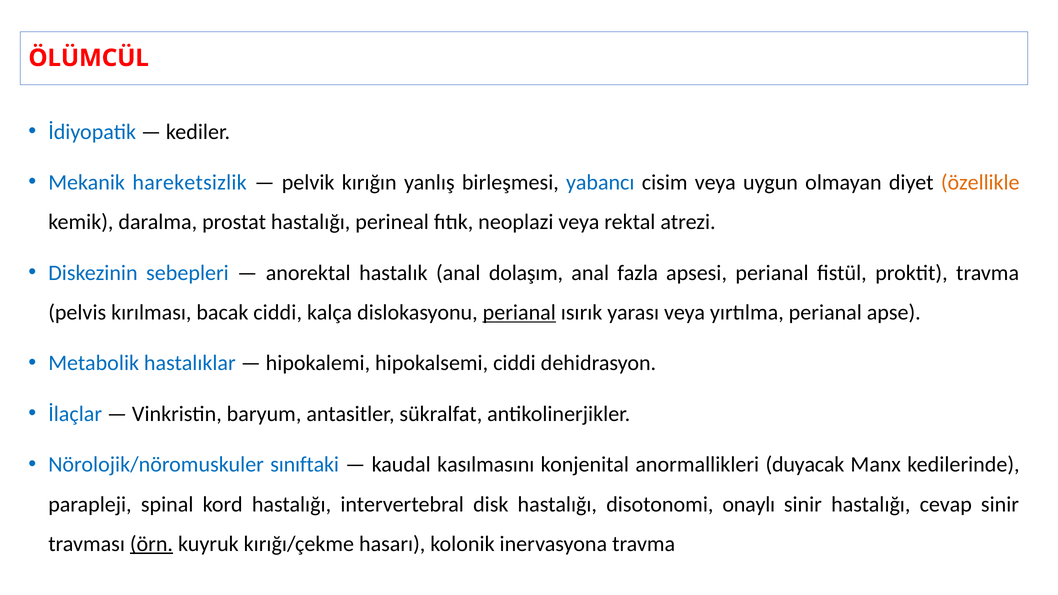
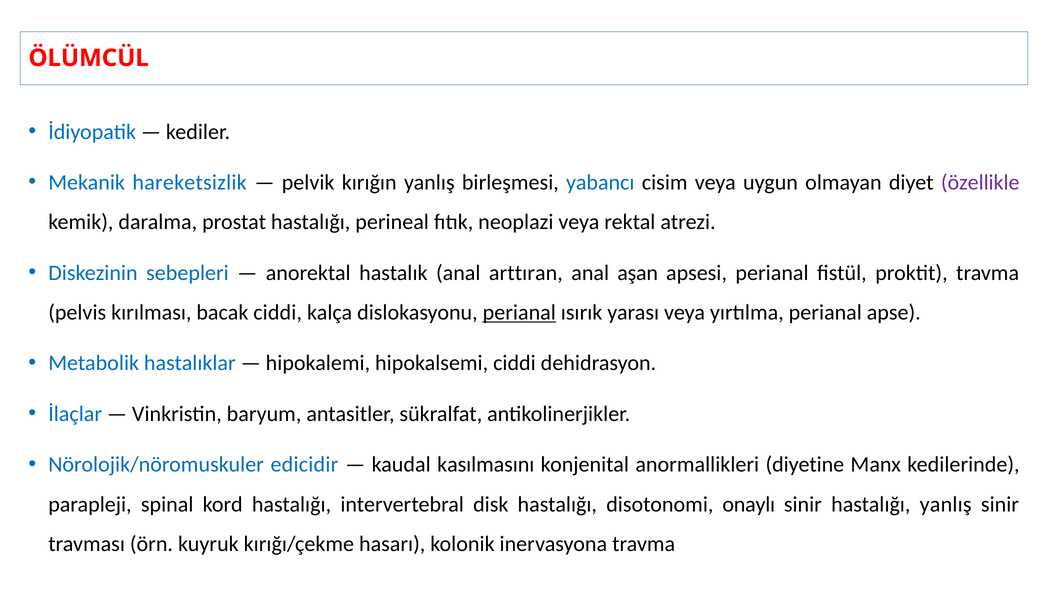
özellikle colour: orange -> purple (980, 183)
dolaşım: dolaşım -> arttıran (526, 273)
fazla: fazla -> aşan (638, 273)
sınıftaki: sınıftaki -> edicidir (304, 465)
duyacak: duyacak -> diyetine (805, 465)
hastalığı cevap: cevap -> yanlış (946, 504)
örn underline: present -> none (151, 544)
